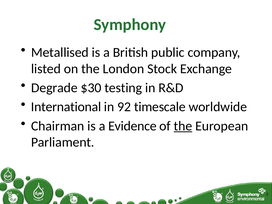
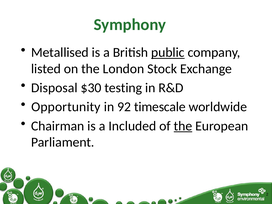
public underline: none -> present (168, 53)
Degrade: Degrade -> Disposal (54, 88)
International: International -> Opportunity (66, 107)
Evidence: Evidence -> Included (132, 126)
